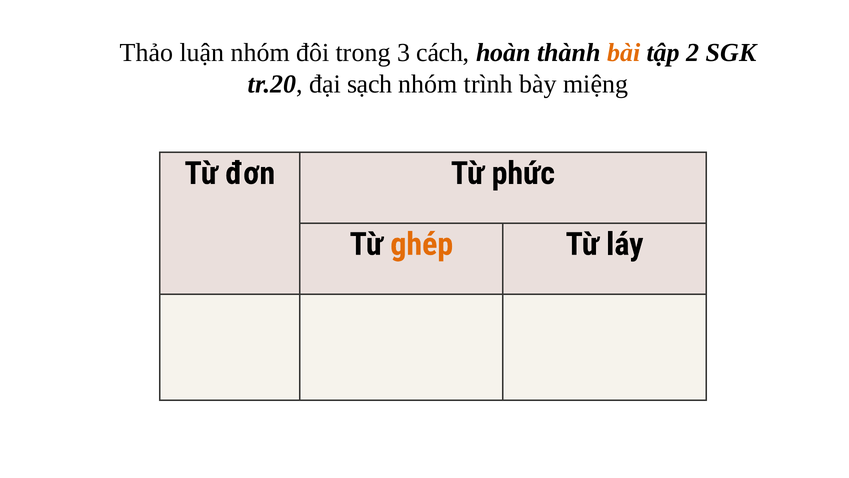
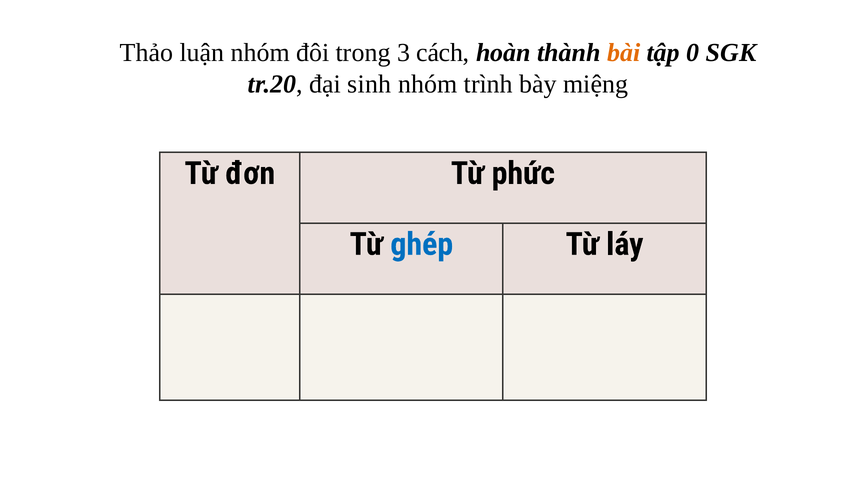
2: 2 -> 0 (693, 53)
sạch: sạch -> sinh (369, 84)
ghép colour: orange -> blue (422, 244)
